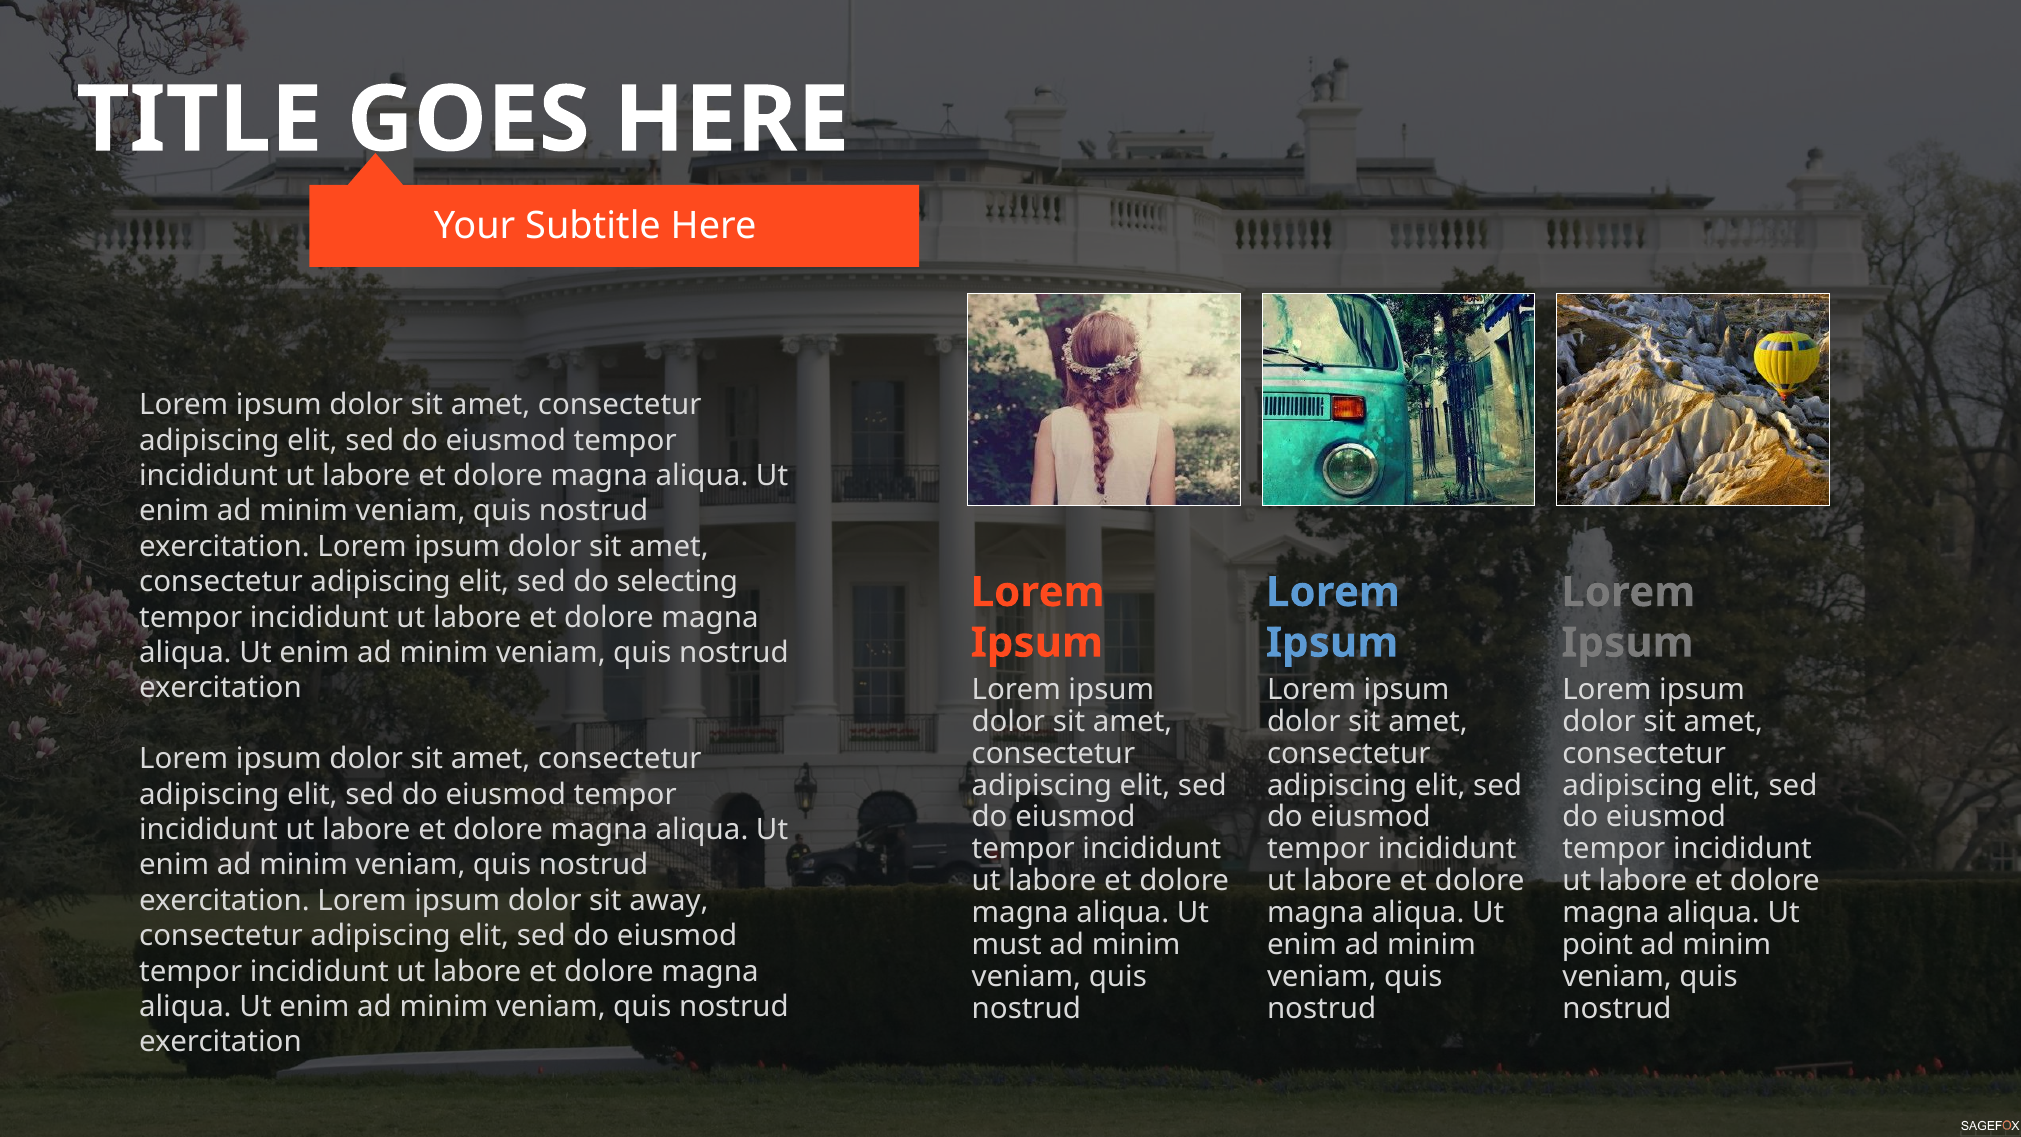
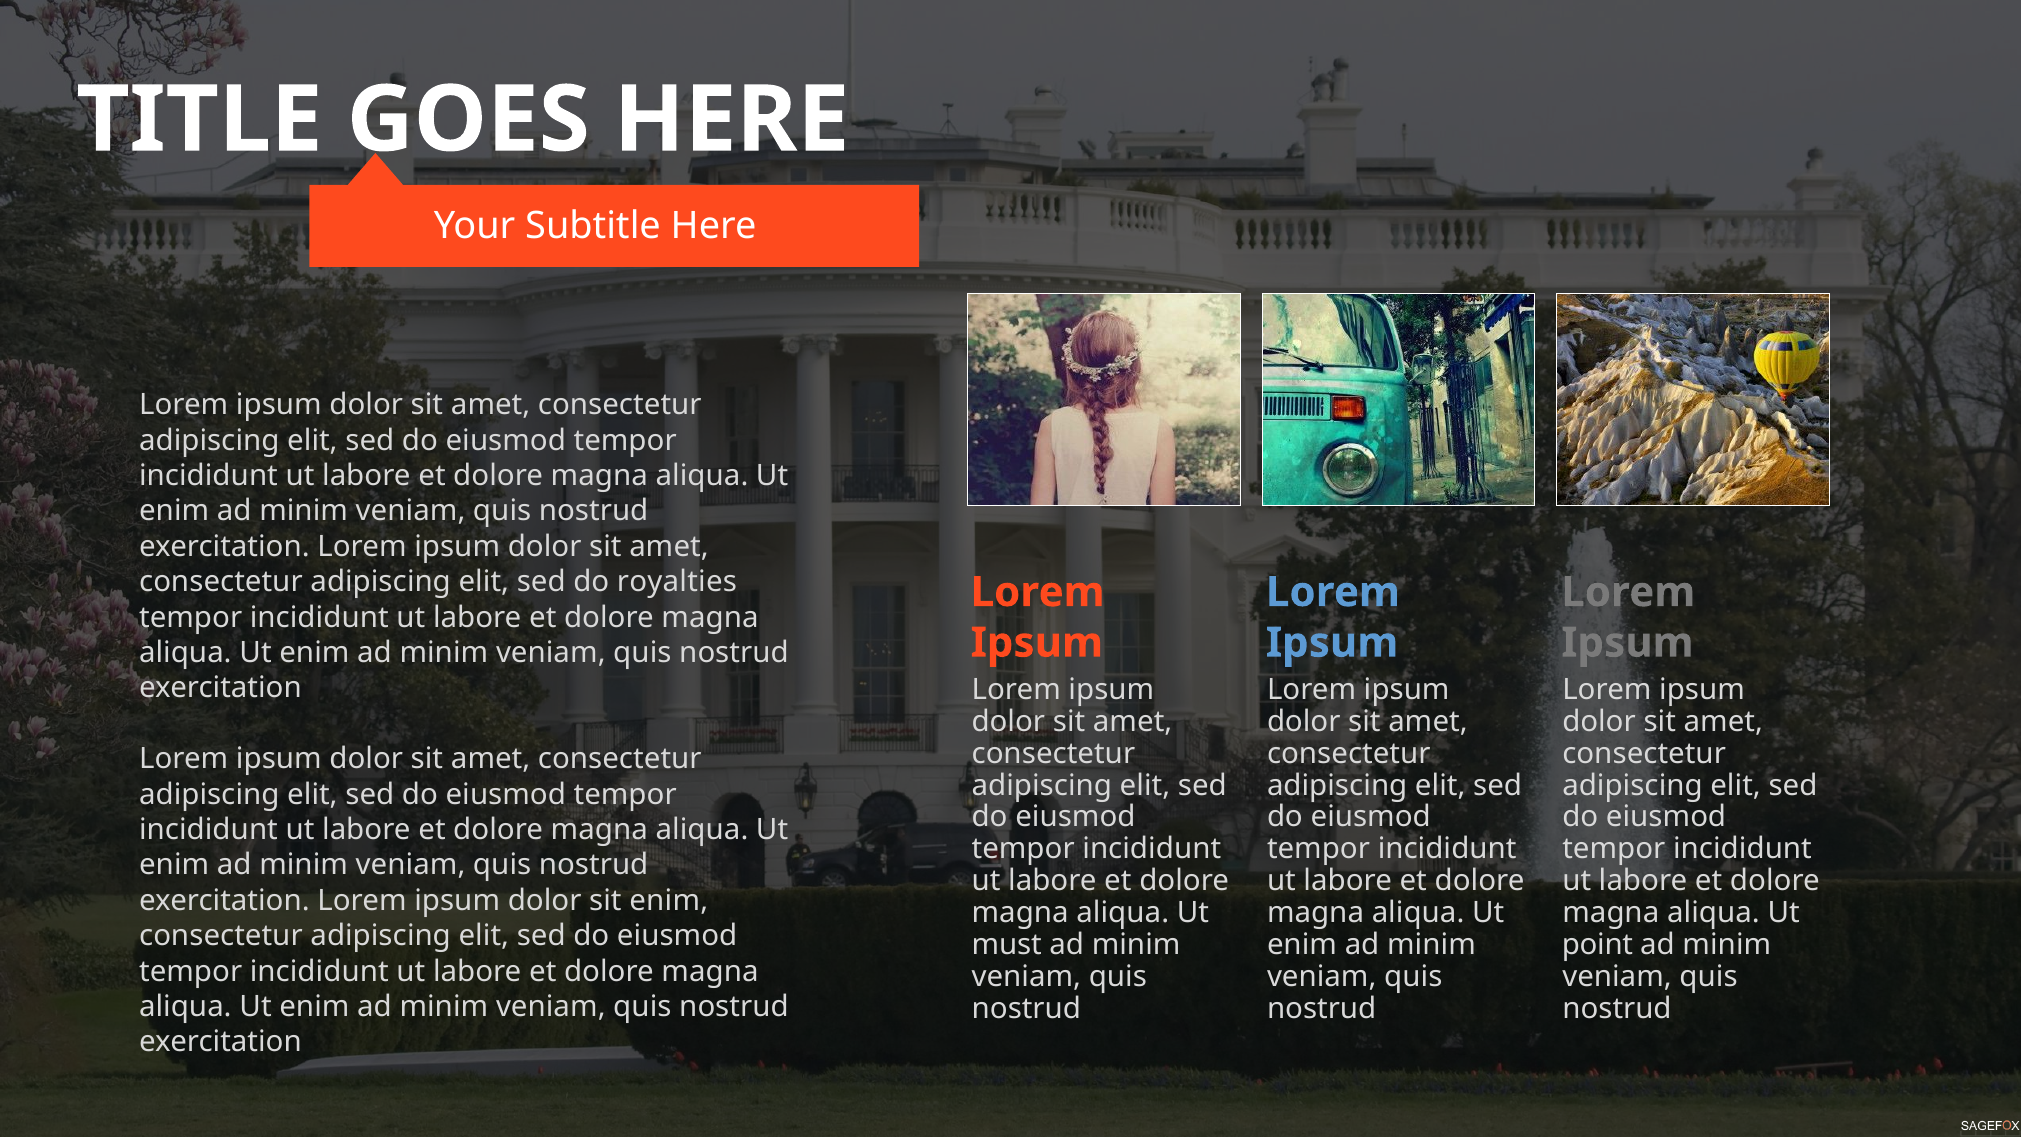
selecting: selecting -> royalties (677, 582)
sit away: away -> enim (669, 900)
